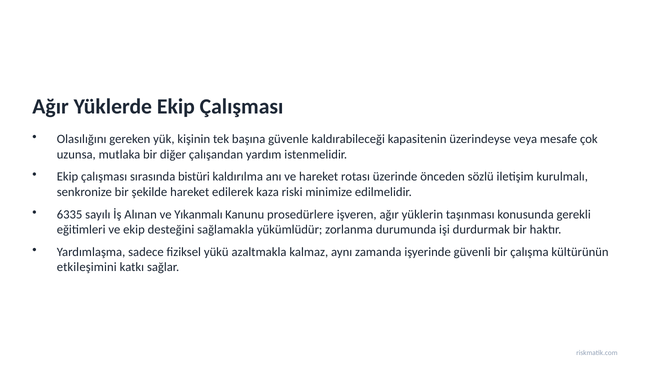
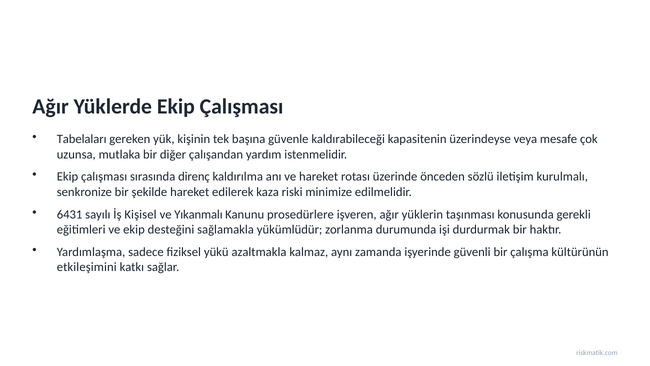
Olasılığını: Olasılığını -> Tabelaları (82, 139)
bistüri: bistüri -> direnç (194, 177)
6335: 6335 -> 6431 (70, 214)
Alınan: Alınan -> Kişisel (141, 214)
